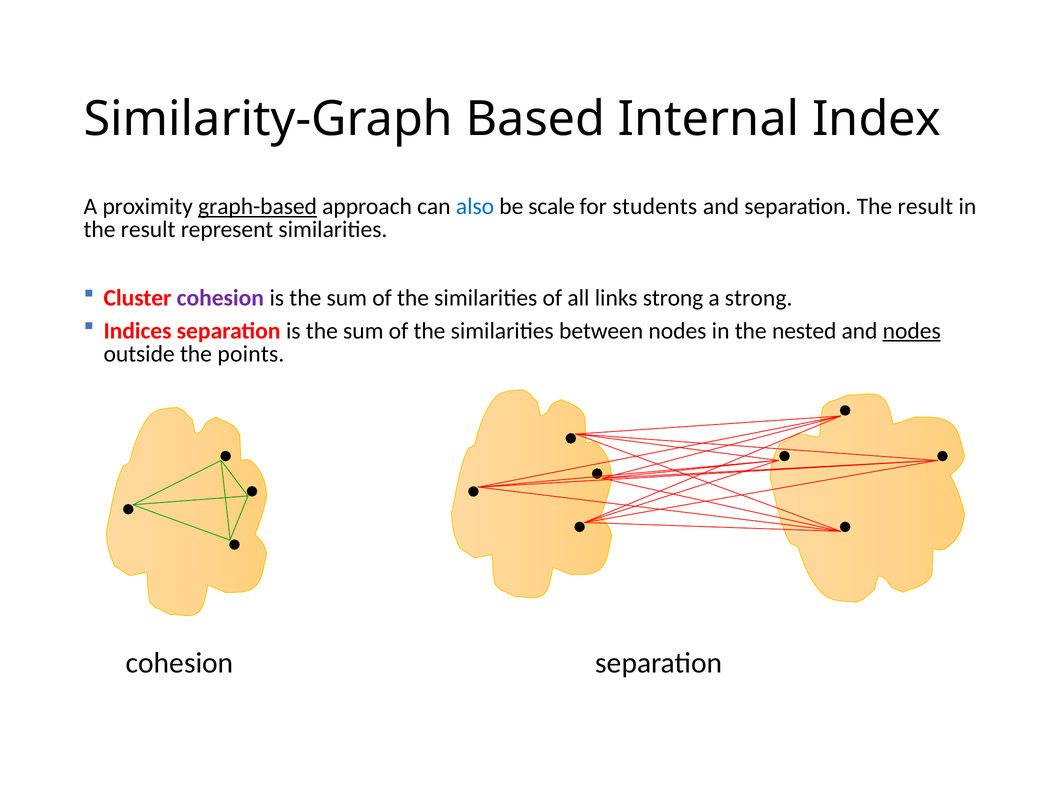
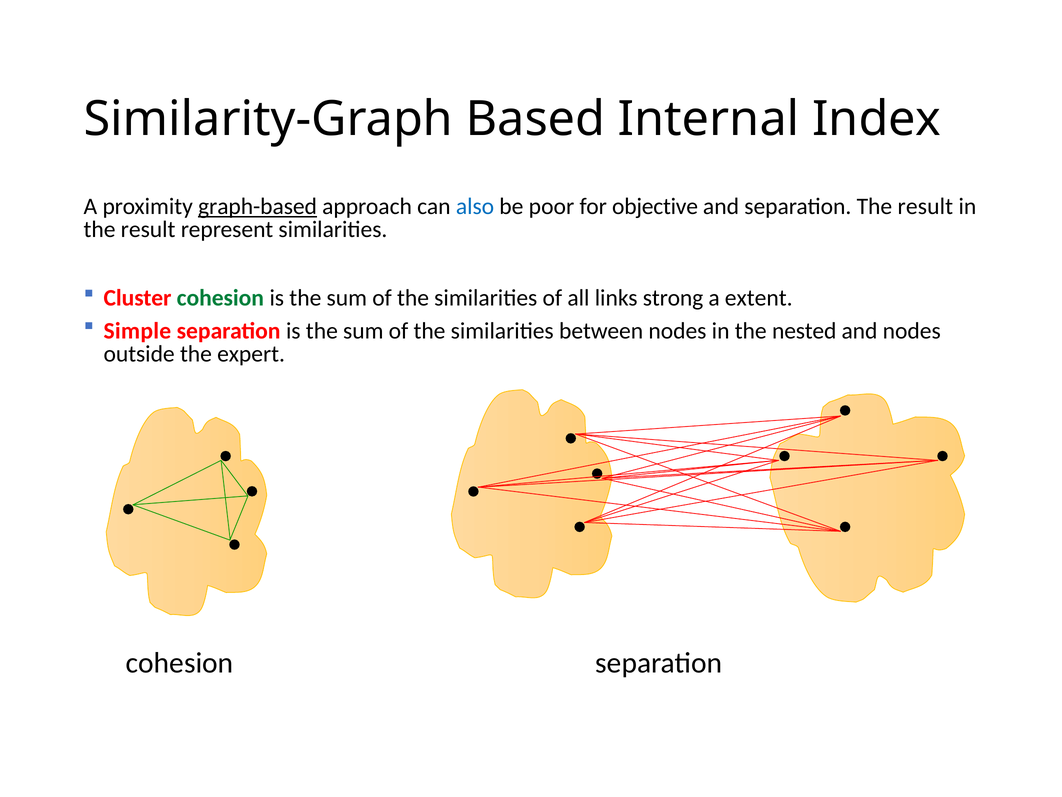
scale: scale -> poor (552, 207)
students: students -> objective (655, 207)
cohesion colour: purple -> green (220, 298)
a strong: strong -> extent (759, 298)
Indices: Indices -> Simple (137, 331)
nodes underline: present -> none (912, 331)
points: points -> expert (251, 354)
